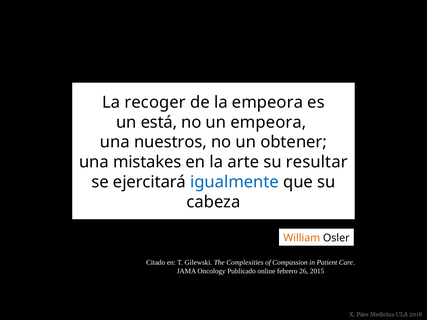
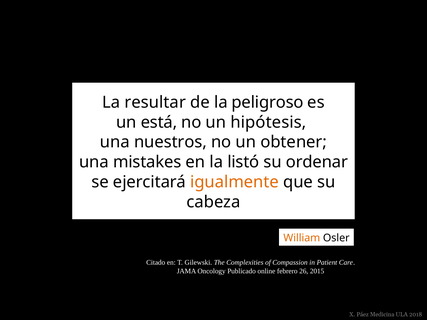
recoger: recoger -> resultar (155, 102)
la empeora: empeora -> peligroso (268, 102)
un empeora: empeora -> hipótesis (268, 122)
arte: arte -> listó (243, 162)
resultar: resultar -> ordenar (317, 162)
igualmente colour: blue -> orange (235, 182)
